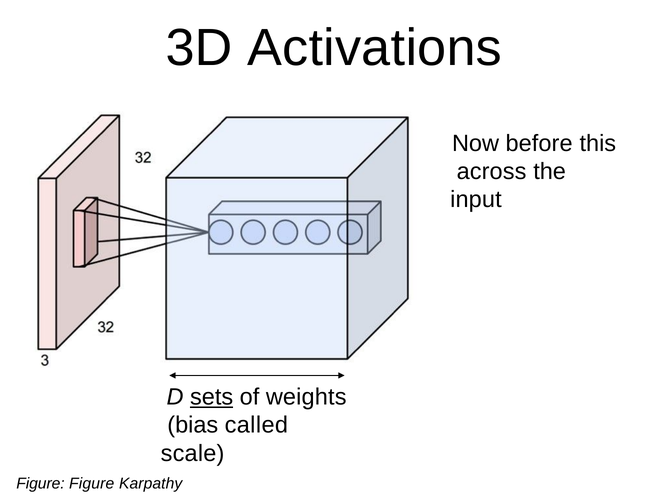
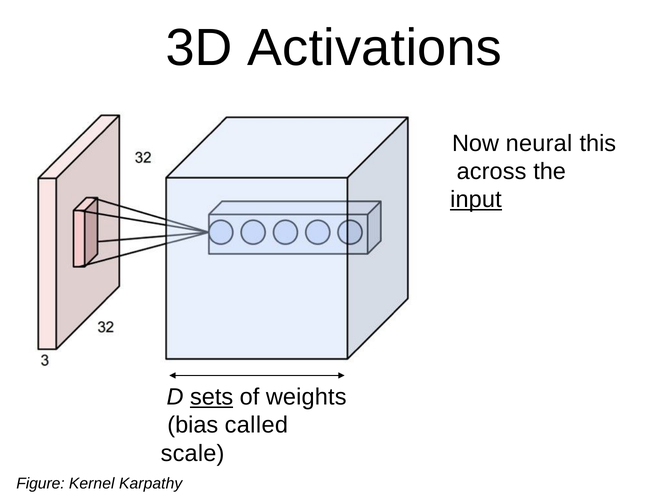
before: before -> neural (539, 143)
input underline: none -> present (476, 200)
Figure Figure: Figure -> Kernel (92, 484)
